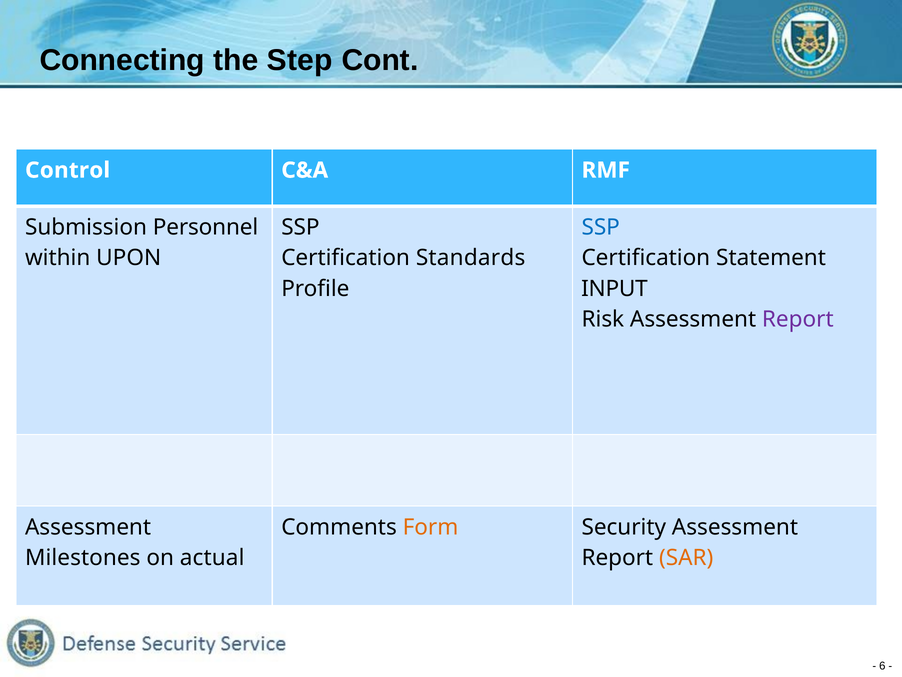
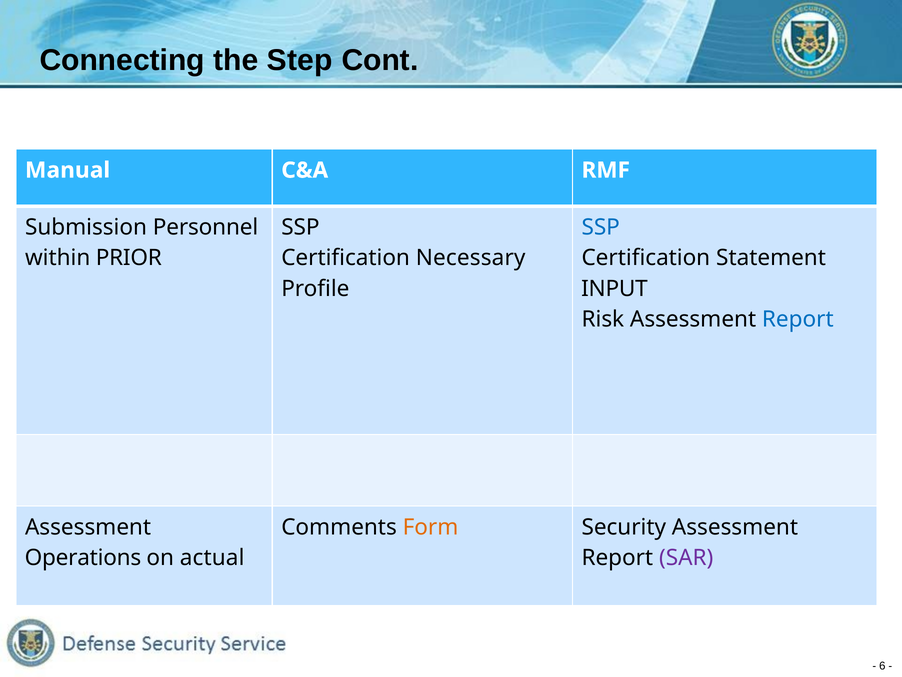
Control: Control -> Manual (68, 170)
UPON: UPON -> PRIOR (129, 258)
Standards: Standards -> Necessary (471, 258)
Report colour: purple -> blue (798, 319)
Milestones: Milestones -> Operations (83, 557)
SAR colour: orange -> purple (686, 557)
